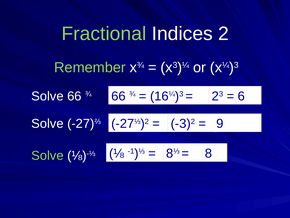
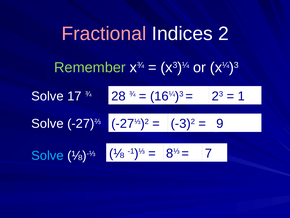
Fractional colour: light green -> pink (104, 34)
Solve 66: 66 -> 17 (74, 96)
¾ 66: 66 -> 28 (118, 96)
6: 6 -> 1 (241, 96)
Solve colour: light green -> light blue (47, 155)
8: 8 -> 7 (209, 153)
